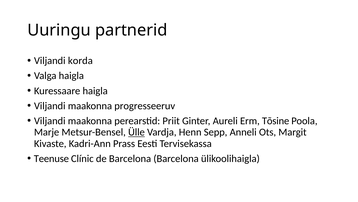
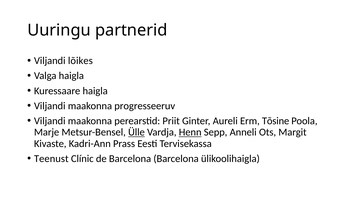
korda: korda -> lõikes (80, 61)
Henn underline: none -> present (190, 132)
Teenuse: Teenuse -> Teenust (51, 158)
